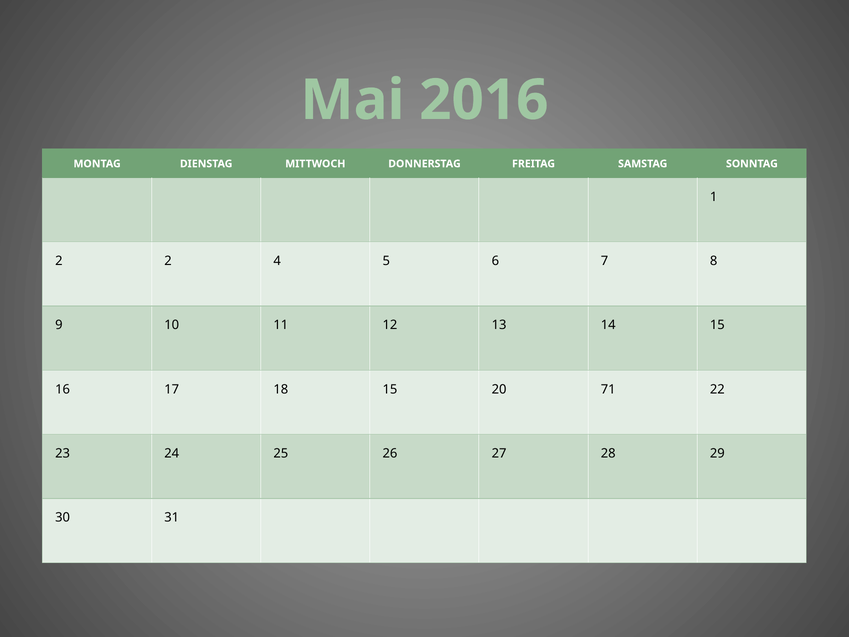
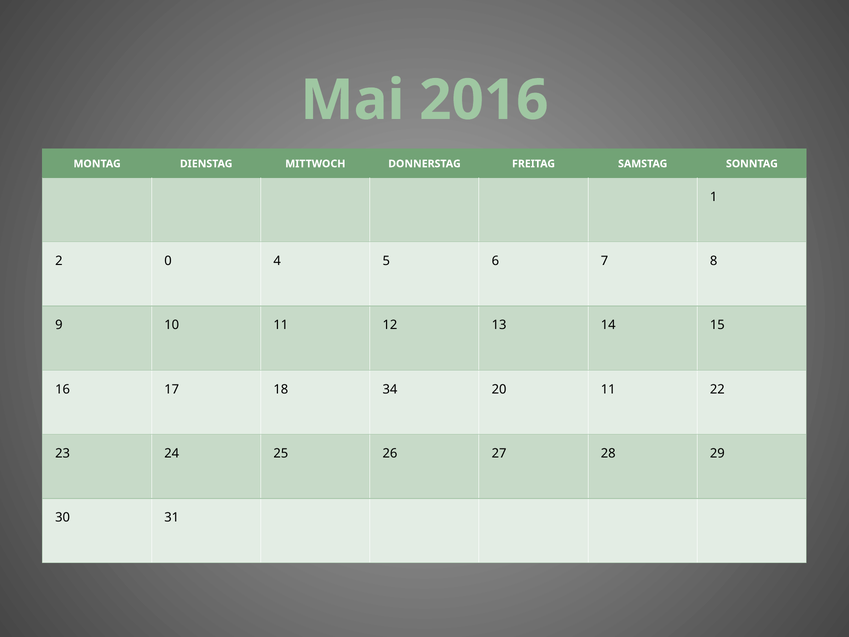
2 2: 2 -> 0 (168, 261)
18 15: 15 -> 34 (390, 389)
20 71: 71 -> 11 (608, 389)
